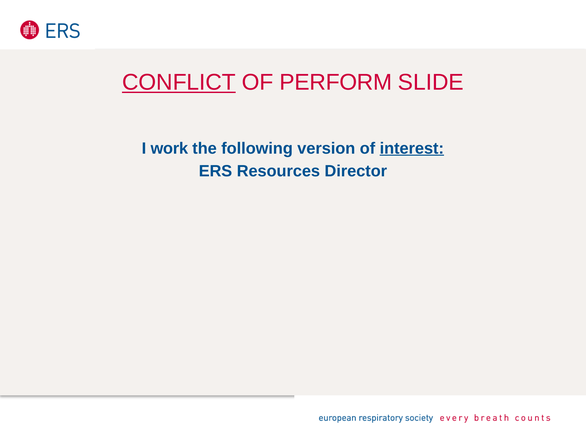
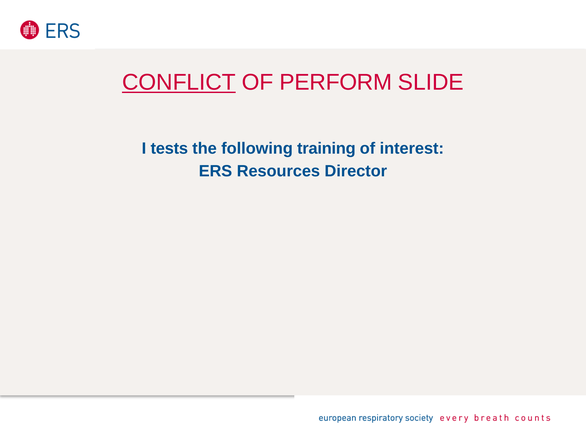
work: work -> tests (169, 148)
version: version -> training (326, 148)
interest underline: present -> none (412, 148)
